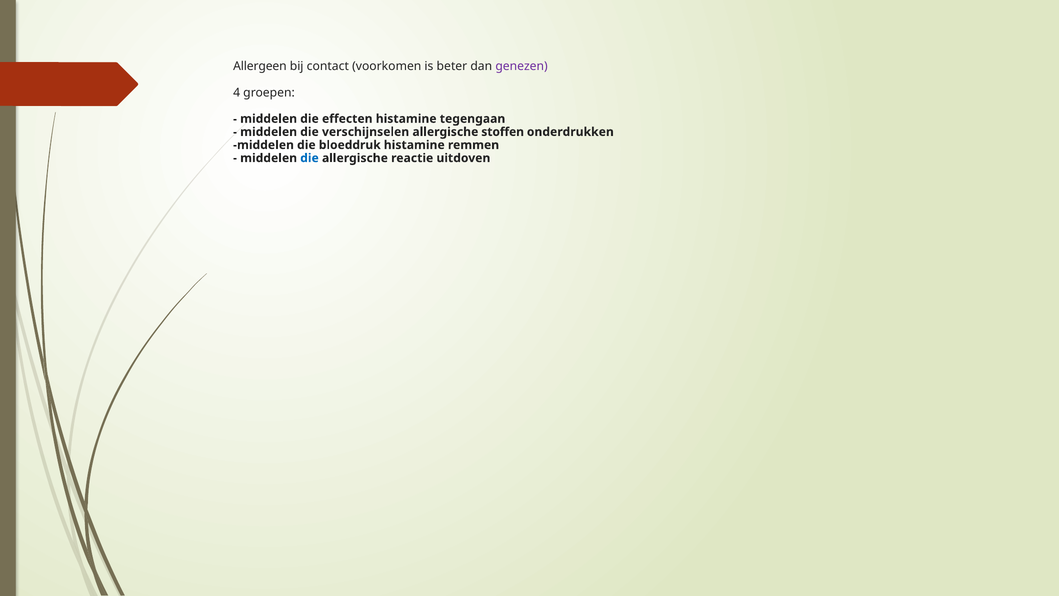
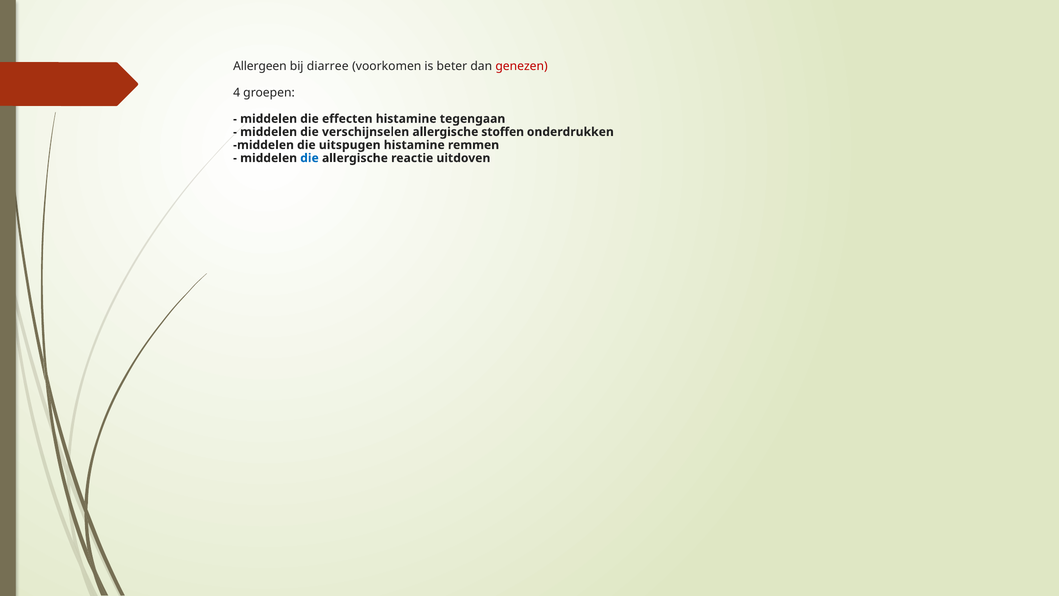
contact: contact -> diarree (328, 66)
genezen colour: purple -> red (522, 66)
bloeddruk: bloeddruk -> uitspugen (350, 145)
